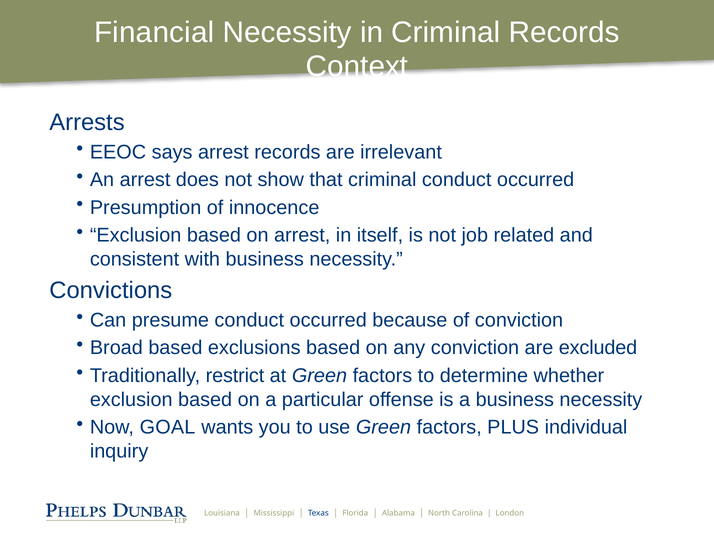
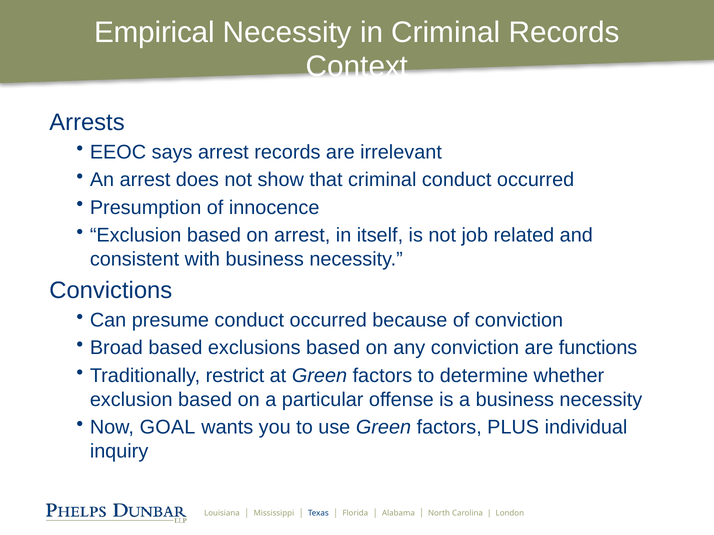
Financial: Financial -> Empirical (155, 33)
excluded: excluded -> functions (598, 348)
